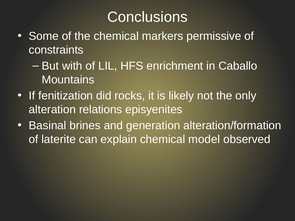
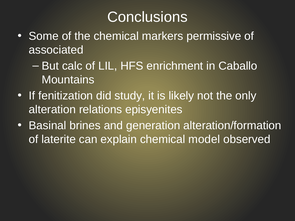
constraints: constraints -> associated (56, 50)
with: with -> calc (72, 66)
rocks: rocks -> study (130, 96)
